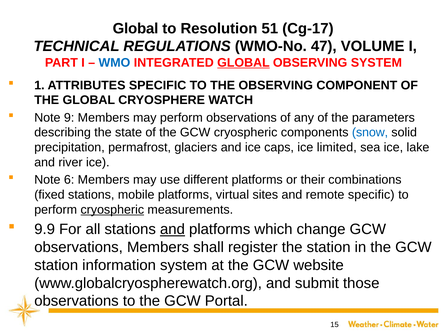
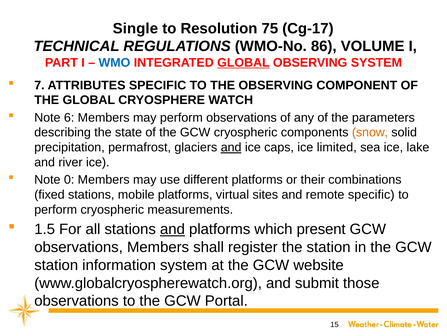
Global: Global -> Single (135, 28)
51: 51 -> 75 (270, 28)
47: 47 -> 86 (324, 46)
1: 1 -> 7 (39, 85)
9: 9 -> 6 (69, 117)
snow colour: blue -> orange (370, 132)
and underline: none -> present (231, 147)
6: 6 -> 0 (69, 179)
cryospheric underline: present -> none (112, 209)
9.9: 9.9 -> 1.5 (45, 229)
change: change -> present (321, 229)
